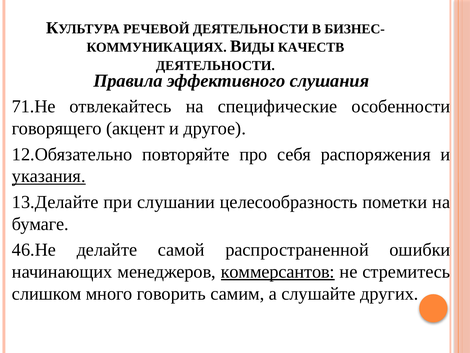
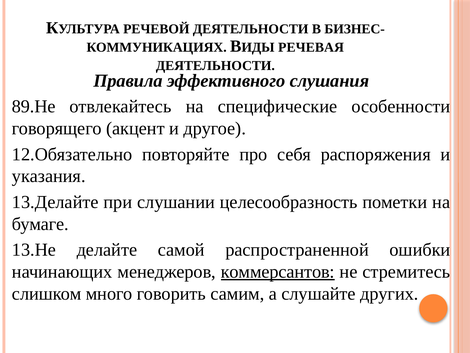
КАЧЕСТВ: КАЧЕСТВ -> РЕЧЕВАЯ (311, 47)
71.Не: 71.Не -> 89.Не (34, 106)
указания underline: present -> none (49, 176)
46.Не: 46.Не -> 13.Не (34, 250)
